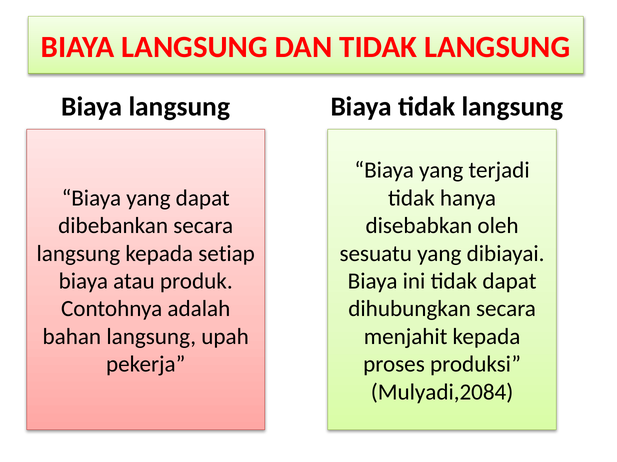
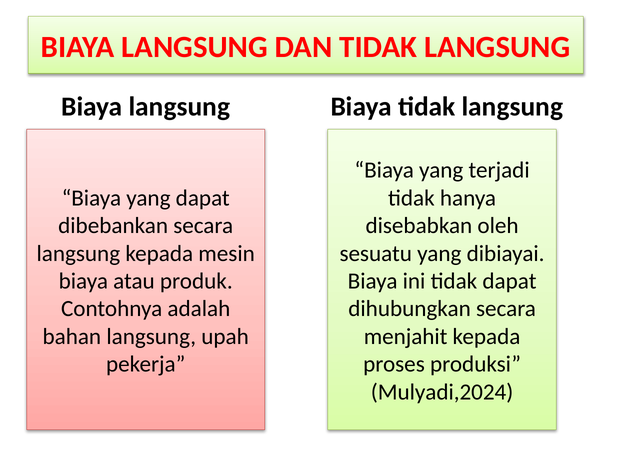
setiap: setiap -> mesin (227, 254)
Mulyadi,2084: Mulyadi,2084 -> Mulyadi,2024 (442, 393)
